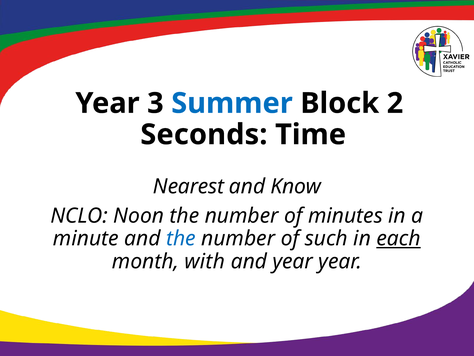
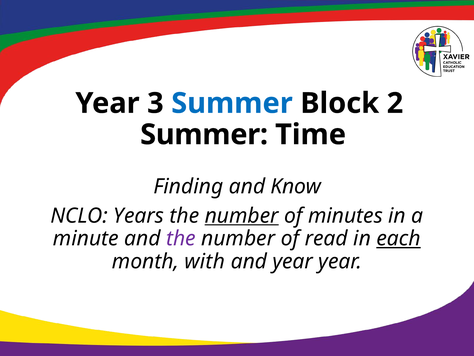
Seconds: Seconds -> Summer (204, 134)
Nearest: Nearest -> Finding (188, 186)
Noon: Noon -> Years (139, 215)
number underline: none -> present (242, 215)
the colour: blue -> purple (181, 238)
such: such -> read (326, 238)
